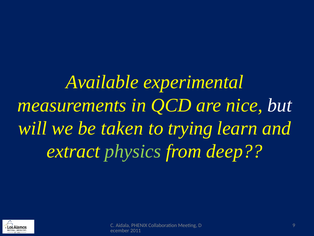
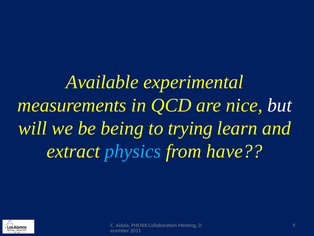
taken: taken -> being (122, 128)
physics colour: light green -> light blue (133, 151)
deep: deep -> have (234, 151)
